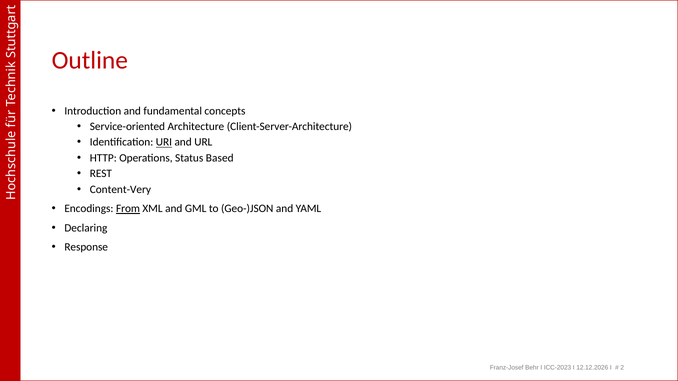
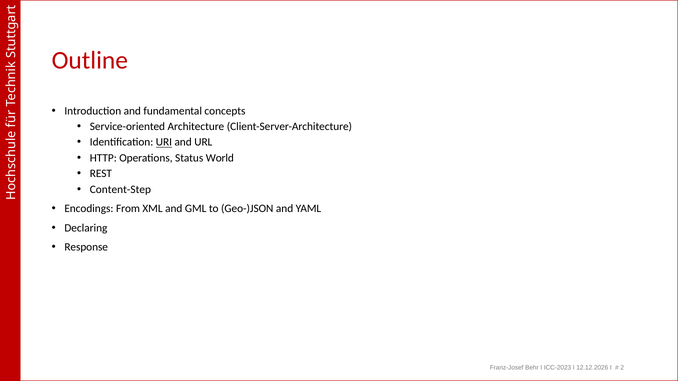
Based: Based -> World (220, 158)
Content-Very: Content-Very -> Content-Step (120, 190)
From underline: present -> none (128, 209)
